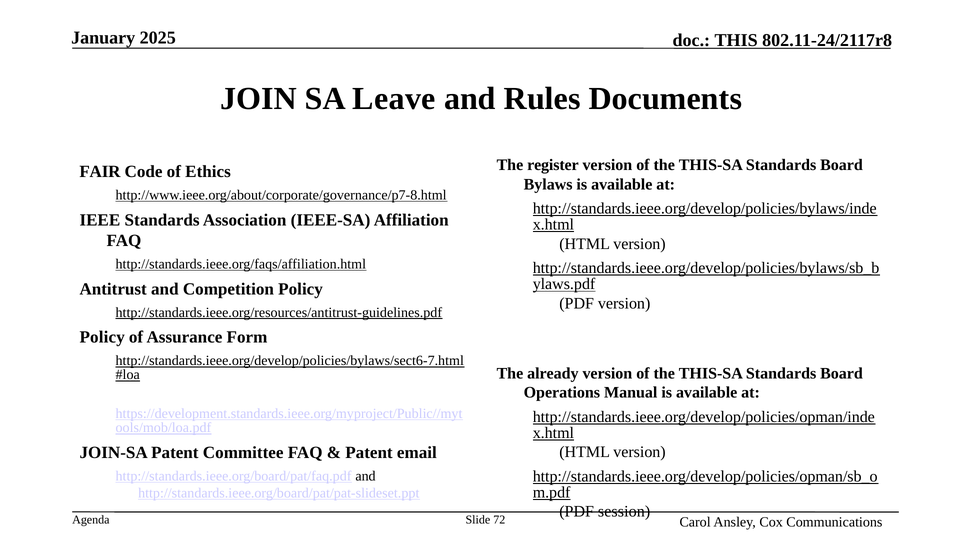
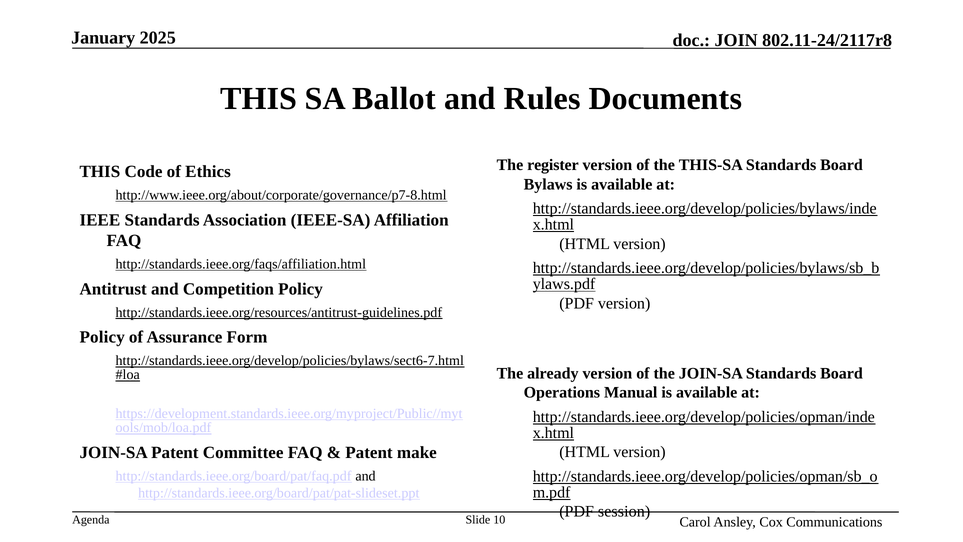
THIS: THIS -> JOIN (736, 40)
JOIN: JOIN -> THIS (259, 98)
Leave: Leave -> Ballot (394, 98)
FAIR: FAIR -> THIS (100, 172)
THIS-SA: THIS-SA -> JOIN-SA (711, 373)
email: email -> make (417, 452)
72: 72 -> 10 (499, 520)
